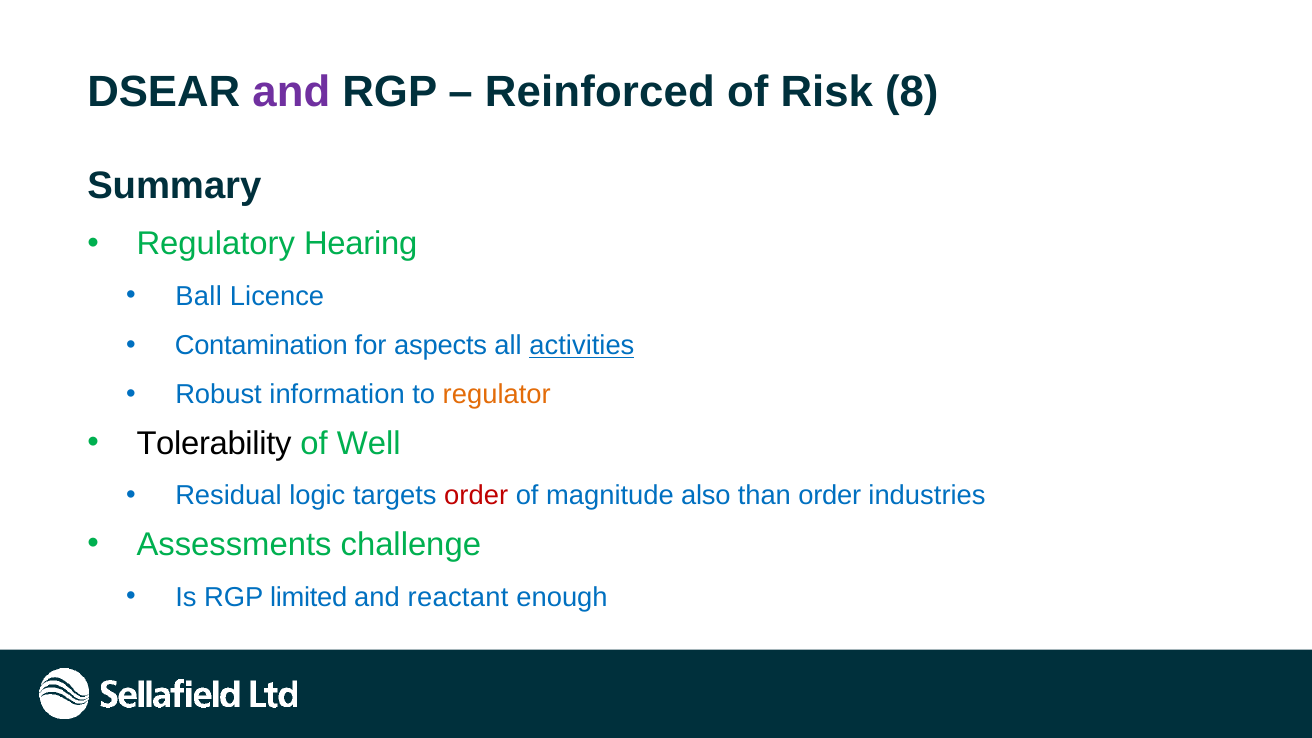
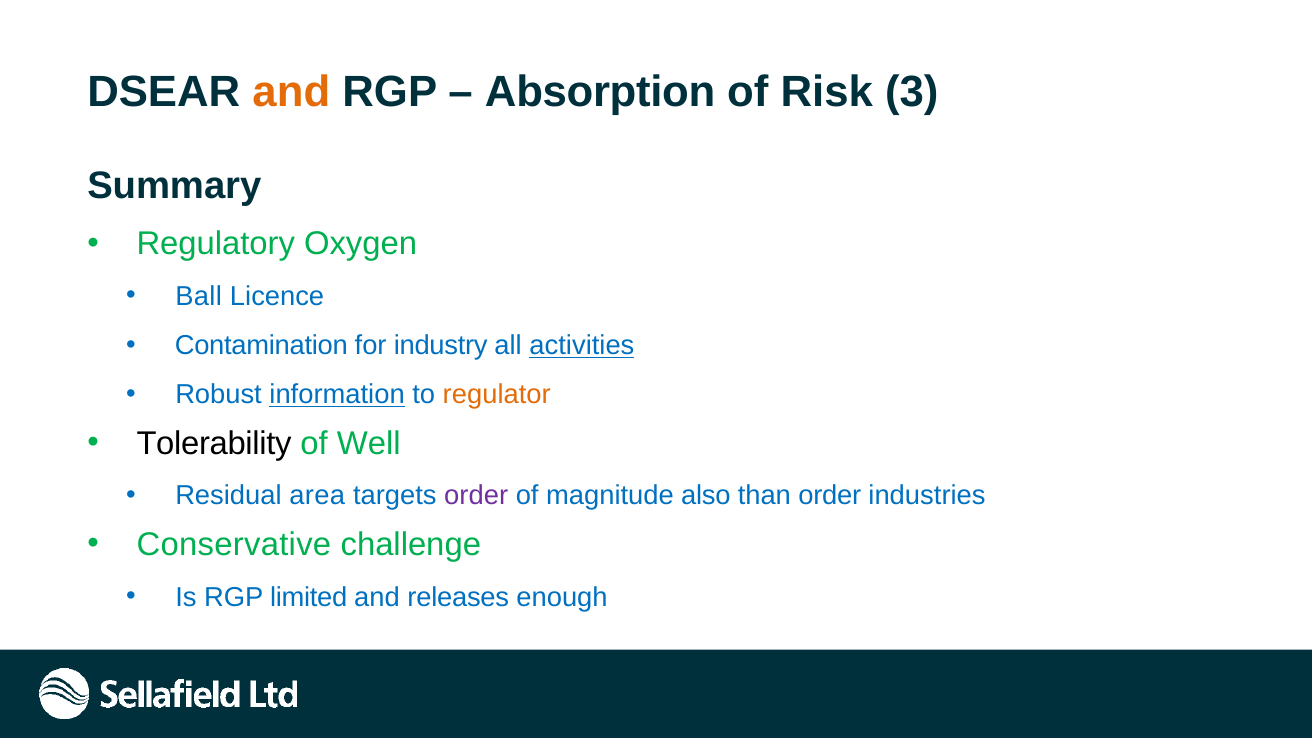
and colour: purple -> orange (291, 92)
Reinforced: Reinforced -> Absorption (600, 92)
8: 8 -> 3 (912, 92)
Hearing: Hearing -> Oxygen (361, 244)
aspects: aspects -> industry (441, 346)
information underline: none -> present (337, 395)
logic: logic -> area (317, 496)
order colour: red -> purple (476, 496)
Assessments: Assessments -> Conservative (234, 544)
reactant: reactant -> releases (458, 597)
